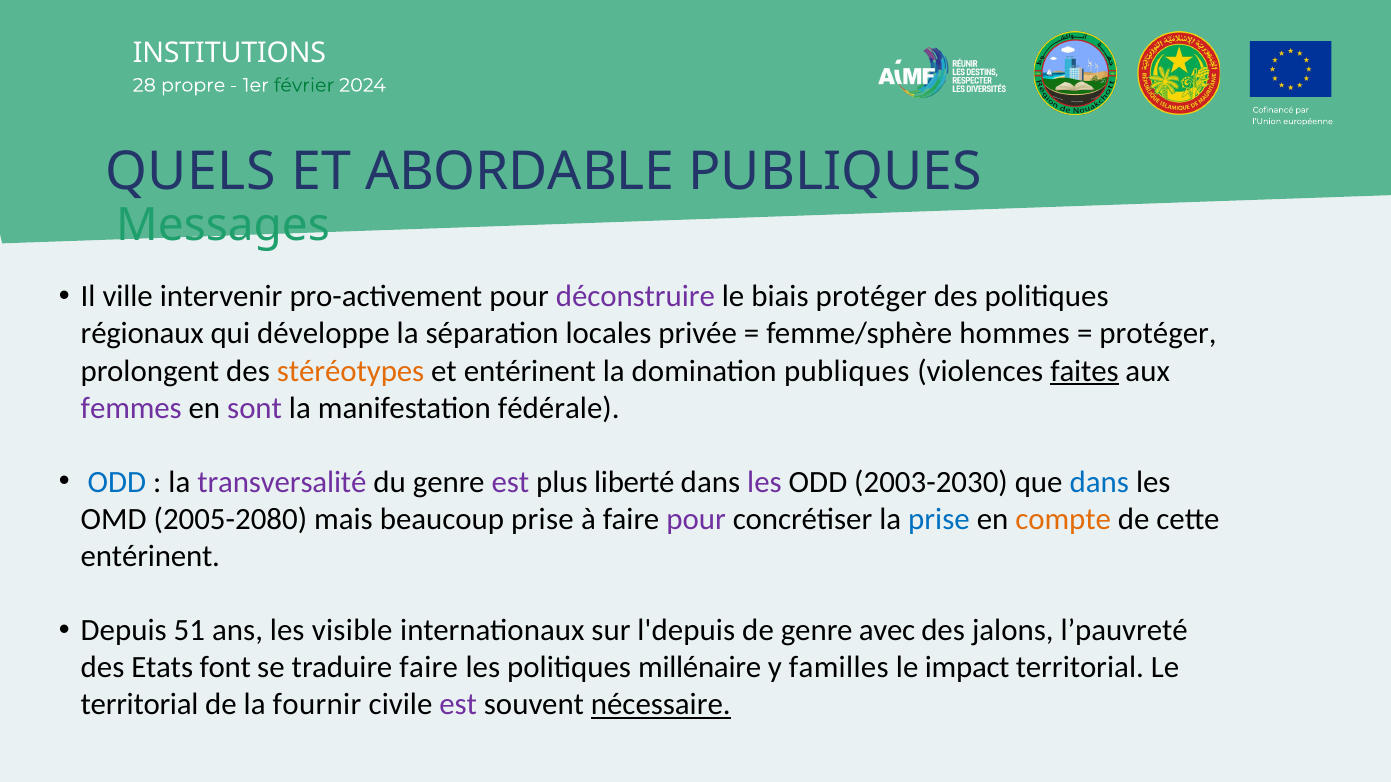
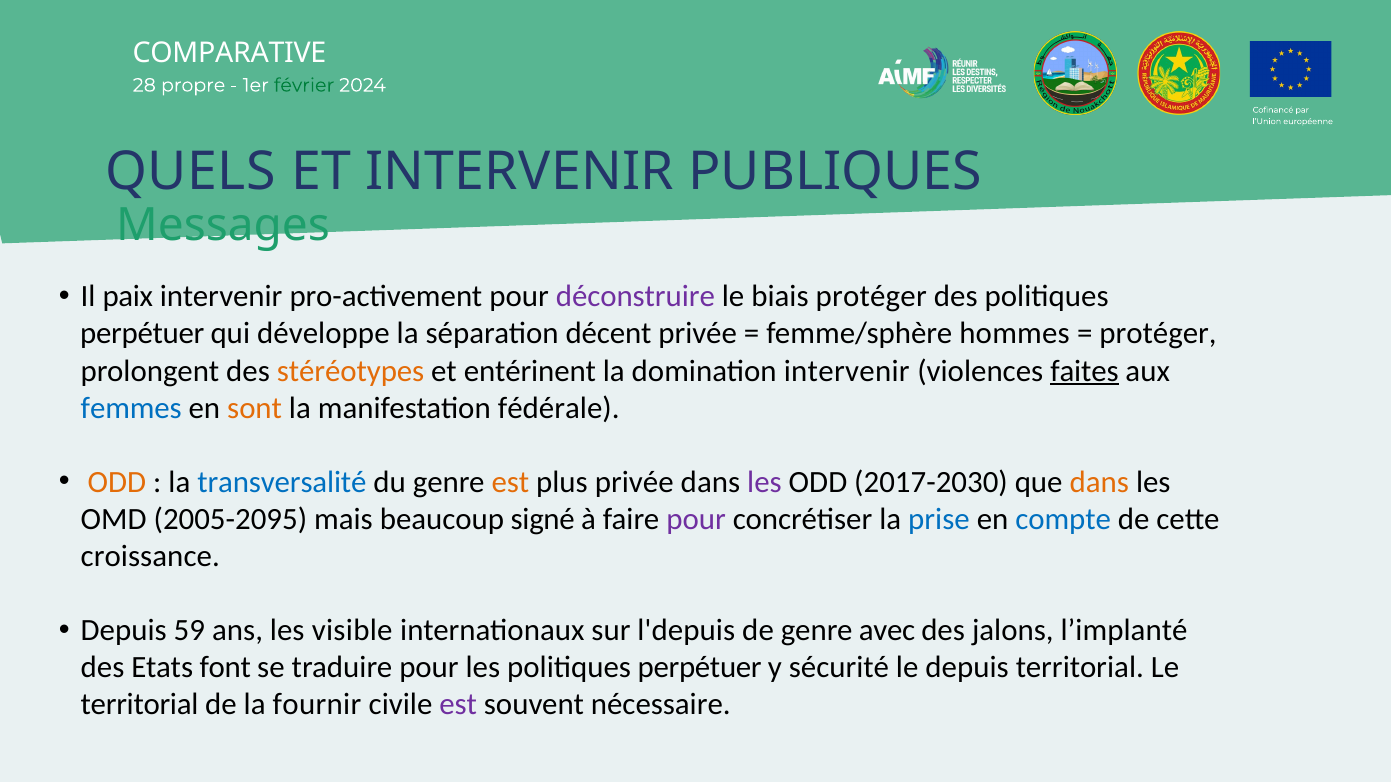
INSTITUTIONS: INSTITUTIONS -> COMPARATIVE (230, 53)
ET ABORDABLE: ABORDABLE -> INTERVENIR (520, 172)
ville: ville -> paix (128, 297)
régionaux: régionaux -> perpétuer (142, 334)
locales: locales -> décent (609, 334)
domination publiques: publiques -> intervenir (847, 371)
femmes colour: purple -> blue (131, 408)
sont colour: purple -> orange (255, 408)
ODD colour: blue -> orange (117, 482)
transversalité colour: purple -> blue (282, 482)
est colour: purple -> orange (510, 482)
plus liberté: liberté -> privée (634, 482)
2003-2030: 2003-2030 -> 2017-2030 (931, 482)
dans colour: blue -> orange (1099, 482)
2005-2080: 2005-2080 -> 2005-2095 (230, 519)
beaucoup prise: prise -> signé (543, 519)
compte colour: orange -> blue (1063, 519)
entérinent: entérinent -> croissance (150, 557)
51: 51 -> 59 (189, 631)
l’pauvreté: l’pauvreté -> l’implanté (1124, 631)
traduire faire: faire -> pour (429, 668)
les politiques millénaire: millénaire -> perpétuer (700, 668)
familles: familles -> sécurité (839, 668)
le impact: impact -> depuis (967, 668)
nécessaire underline: present -> none (661, 705)
